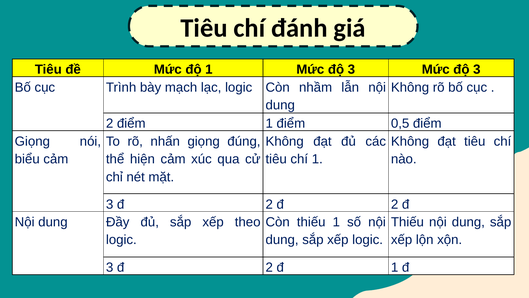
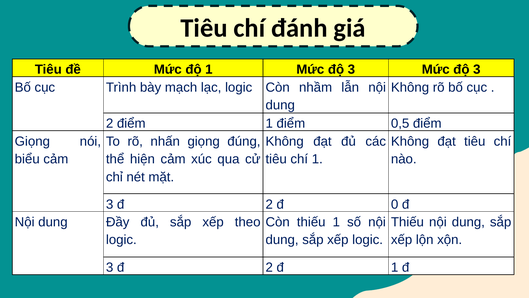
2 đ 2: 2 -> 0 (395, 204)
